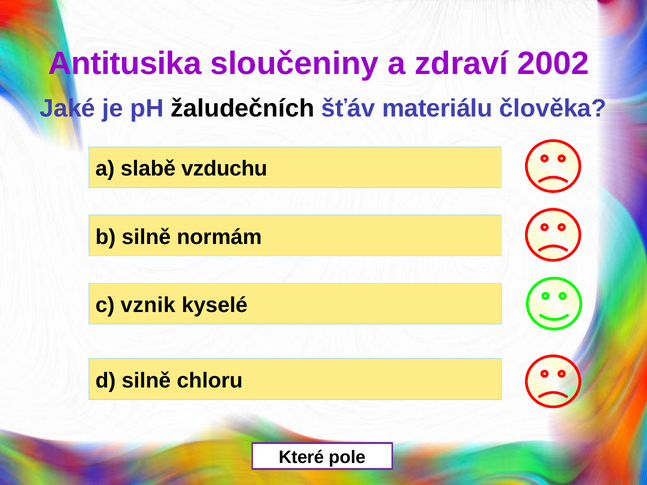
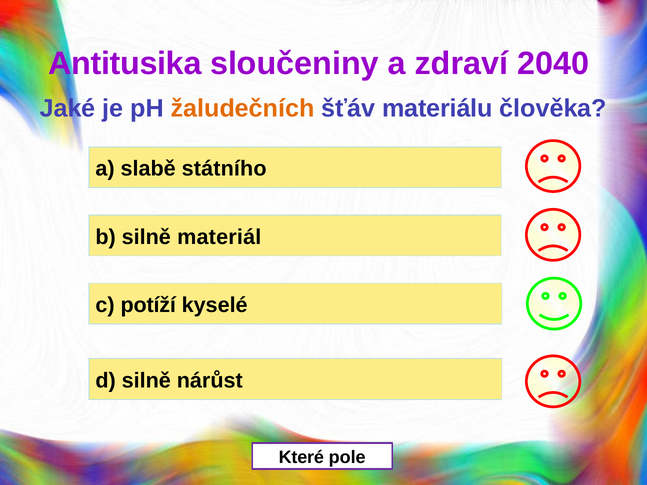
2002: 2002 -> 2040 (553, 64)
žaludečních colour: black -> orange (243, 108)
vzduchu: vzduchu -> státního (224, 169)
normám: normám -> materiál (219, 237)
vznik: vznik -> potíží (148, 305)
chloru: chloru -> nárůst (210, 381)
